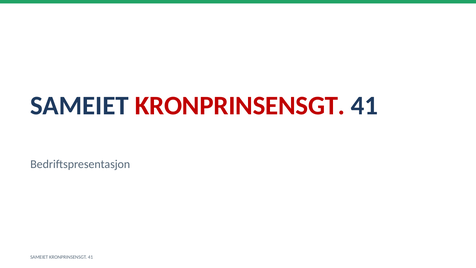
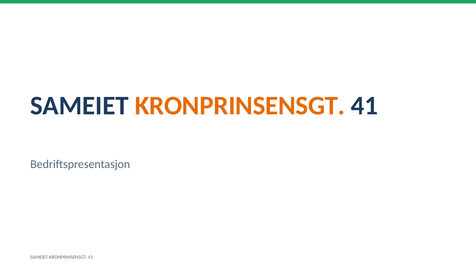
KRONPRINSENSGT colour: red -> orange (240, 106)
